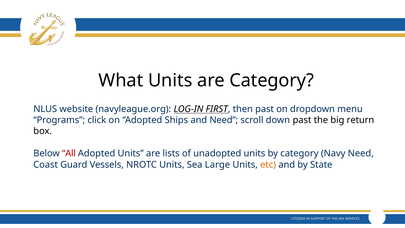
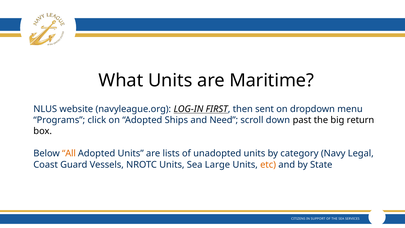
are Category: Category -> Maritime (272, 80)
then past: past -> sent (265, 109)
All colour: red -> orange (69, 153)
Navy Need: Need -> Legal (361, 153)
